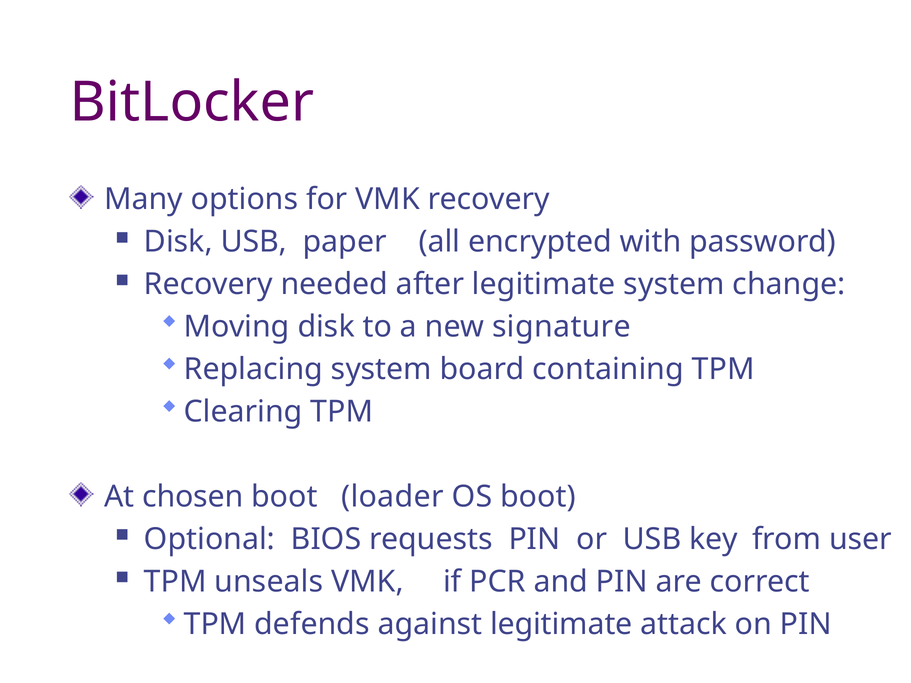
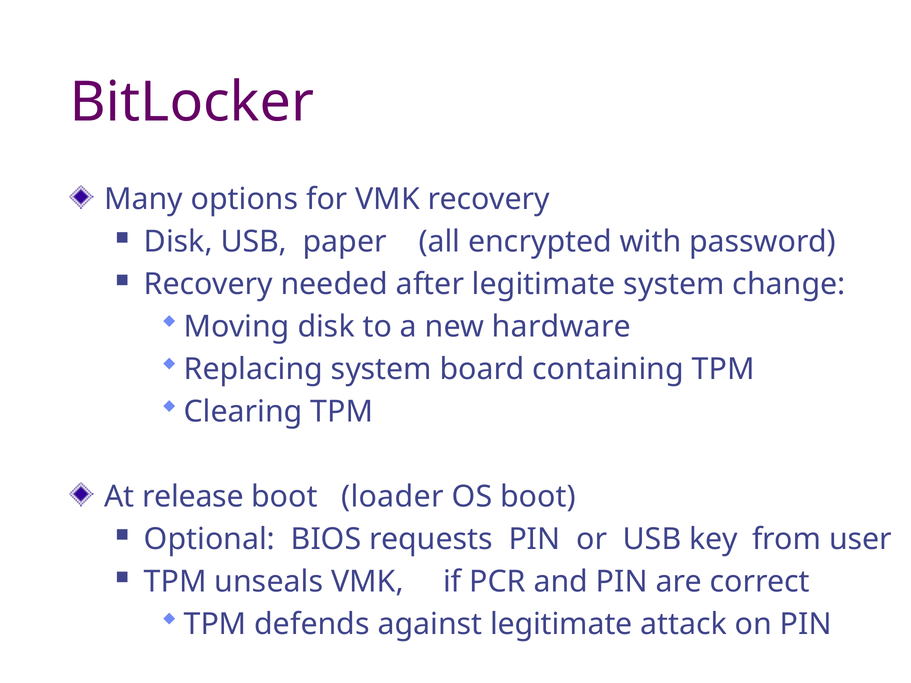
signature: signature -> hardware (562, 327)
chosen: chosen -> release (193, 497)
